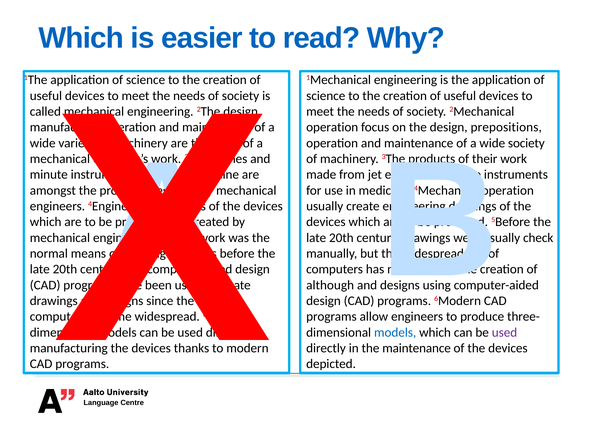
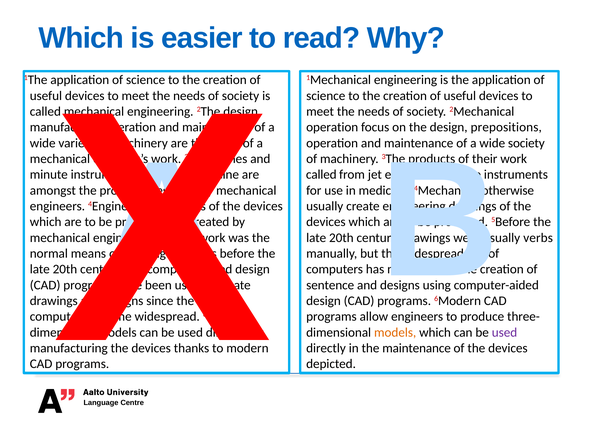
made: made -> called (321, 175)
operation: operation -> otherwise (508, 190)
check: check -> verbs (538, 238)
although: although -> sentence (330, 285)
models colour: blue -> orange (395, 332)
